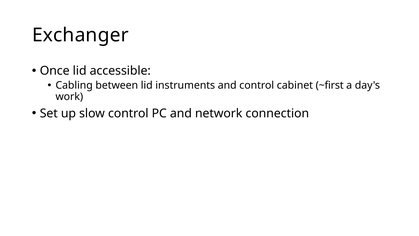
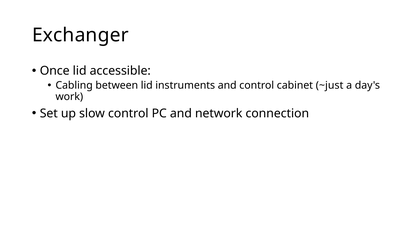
~first: ~first -> ~just (330, 85)
